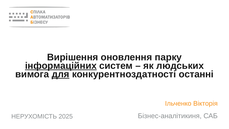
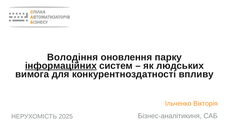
Вирішення: Вирішення -> Володіння (73, 57)
для underline: present -> none (61, 74)
останні: останні -> впливу (196, 74)
